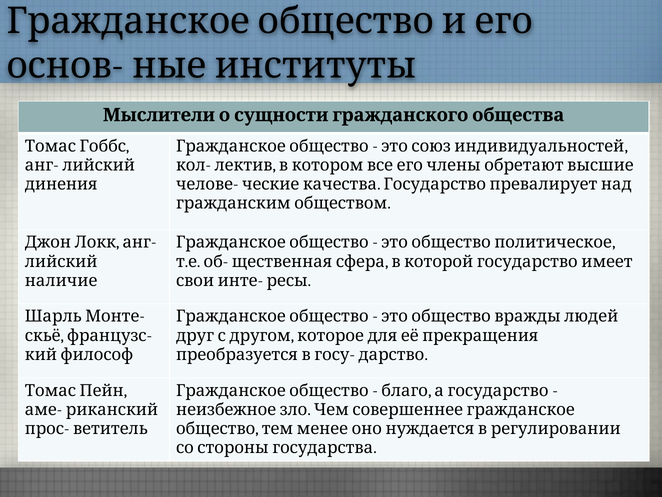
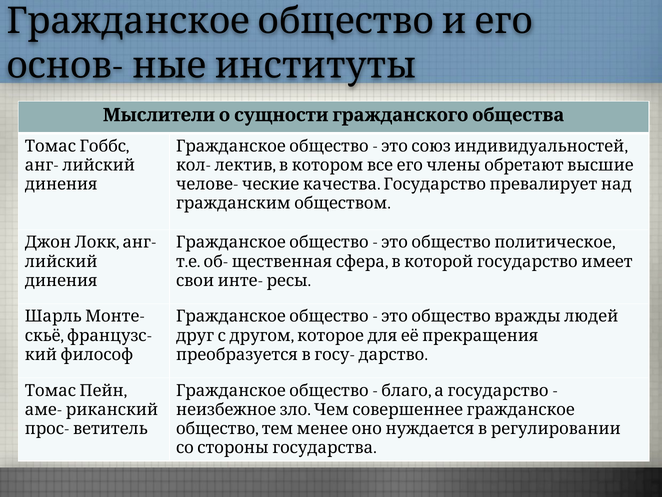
наличие: наличие -> динения (61, 280)
